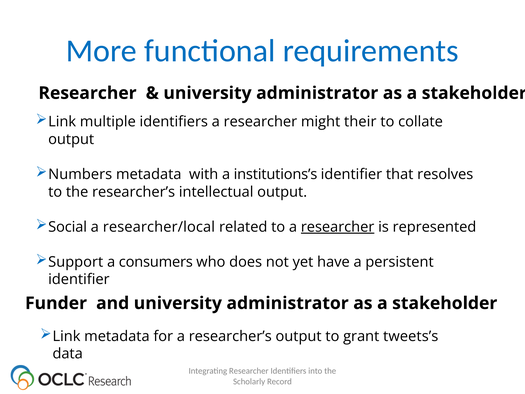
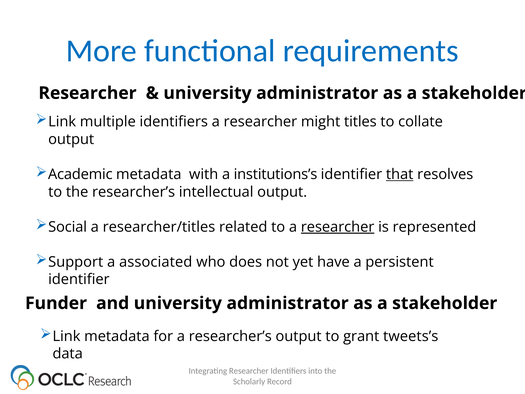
their: their -> titles (360, 122)
Numbers: Numbers -> Academic (80, 174)
that underline: none -> present (400, 174)
researcher/local: researcher/local -> researcher/titles (159, 227)
consumers: consumers -> associated (156, 262)
